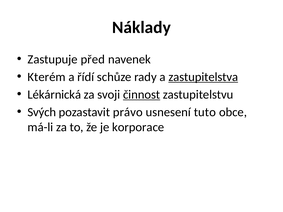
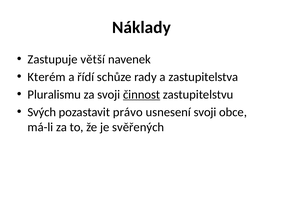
před: před -> větší (93, 59)
zastupitelstva underline: present -> none (203, 77)
Lékárnická: Lékárnická -> Pluralismu (54, 95)
usnesení tuto: tuto -> svoji (205, 112)
korporace: korporace -> svěřených (138, 127)
